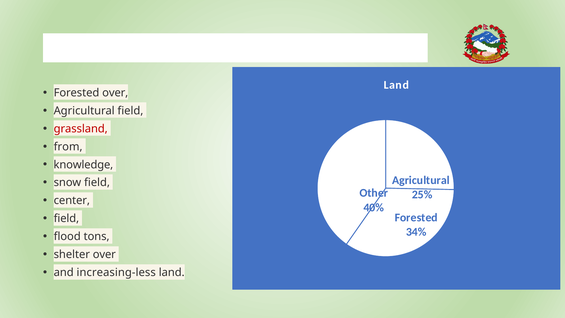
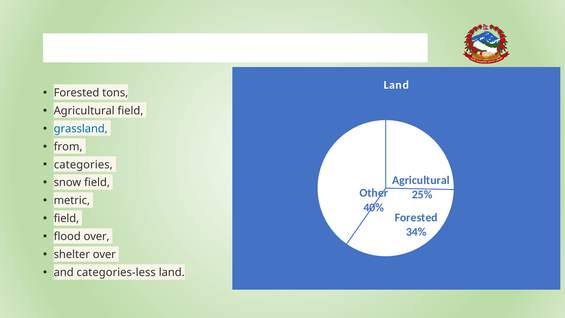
Forested over: over -> tons (115, 93)
grassland colour: red -> blue (81, 129)
knowledge: knowledge -> categories (83, 165)
center: center -> metric (72, 200)
flood tons: tons -> over (97, 236)
increasing-less: increasing-less -> categories-less (116, 272)
